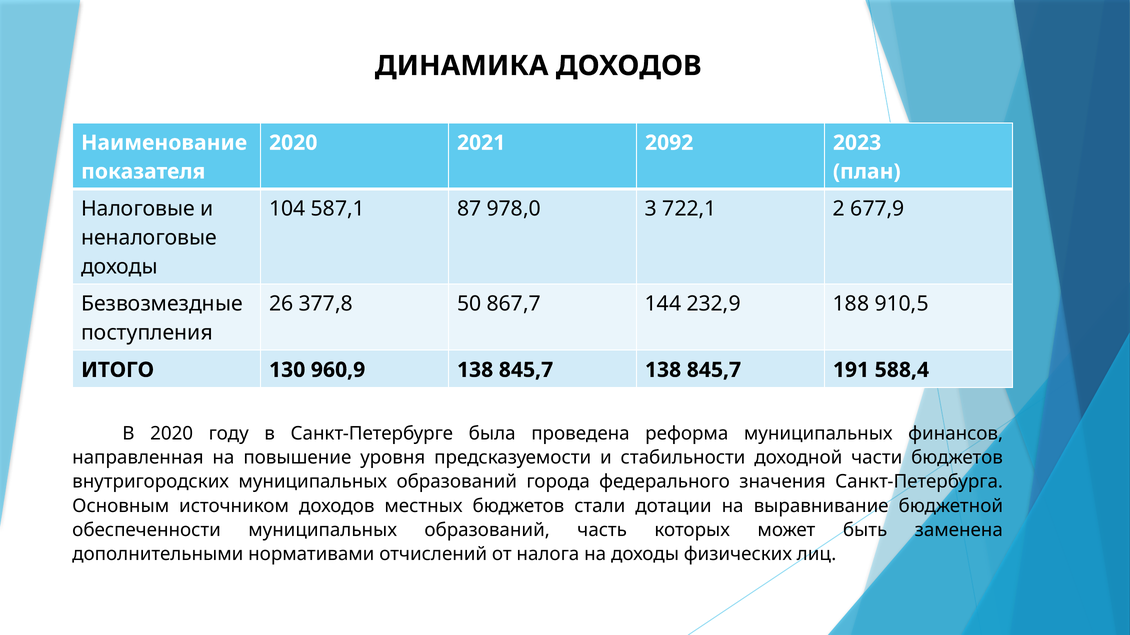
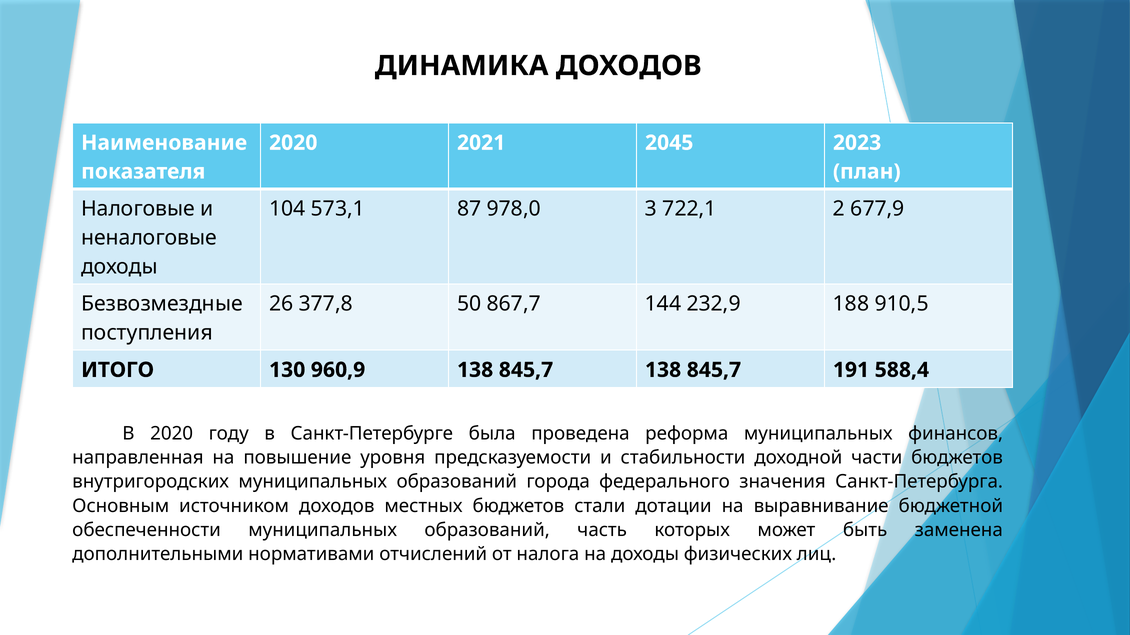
2092: 2092 -> 2045 (669, 143)
587,1: 587,1 -> 573,1 (338, 209)
